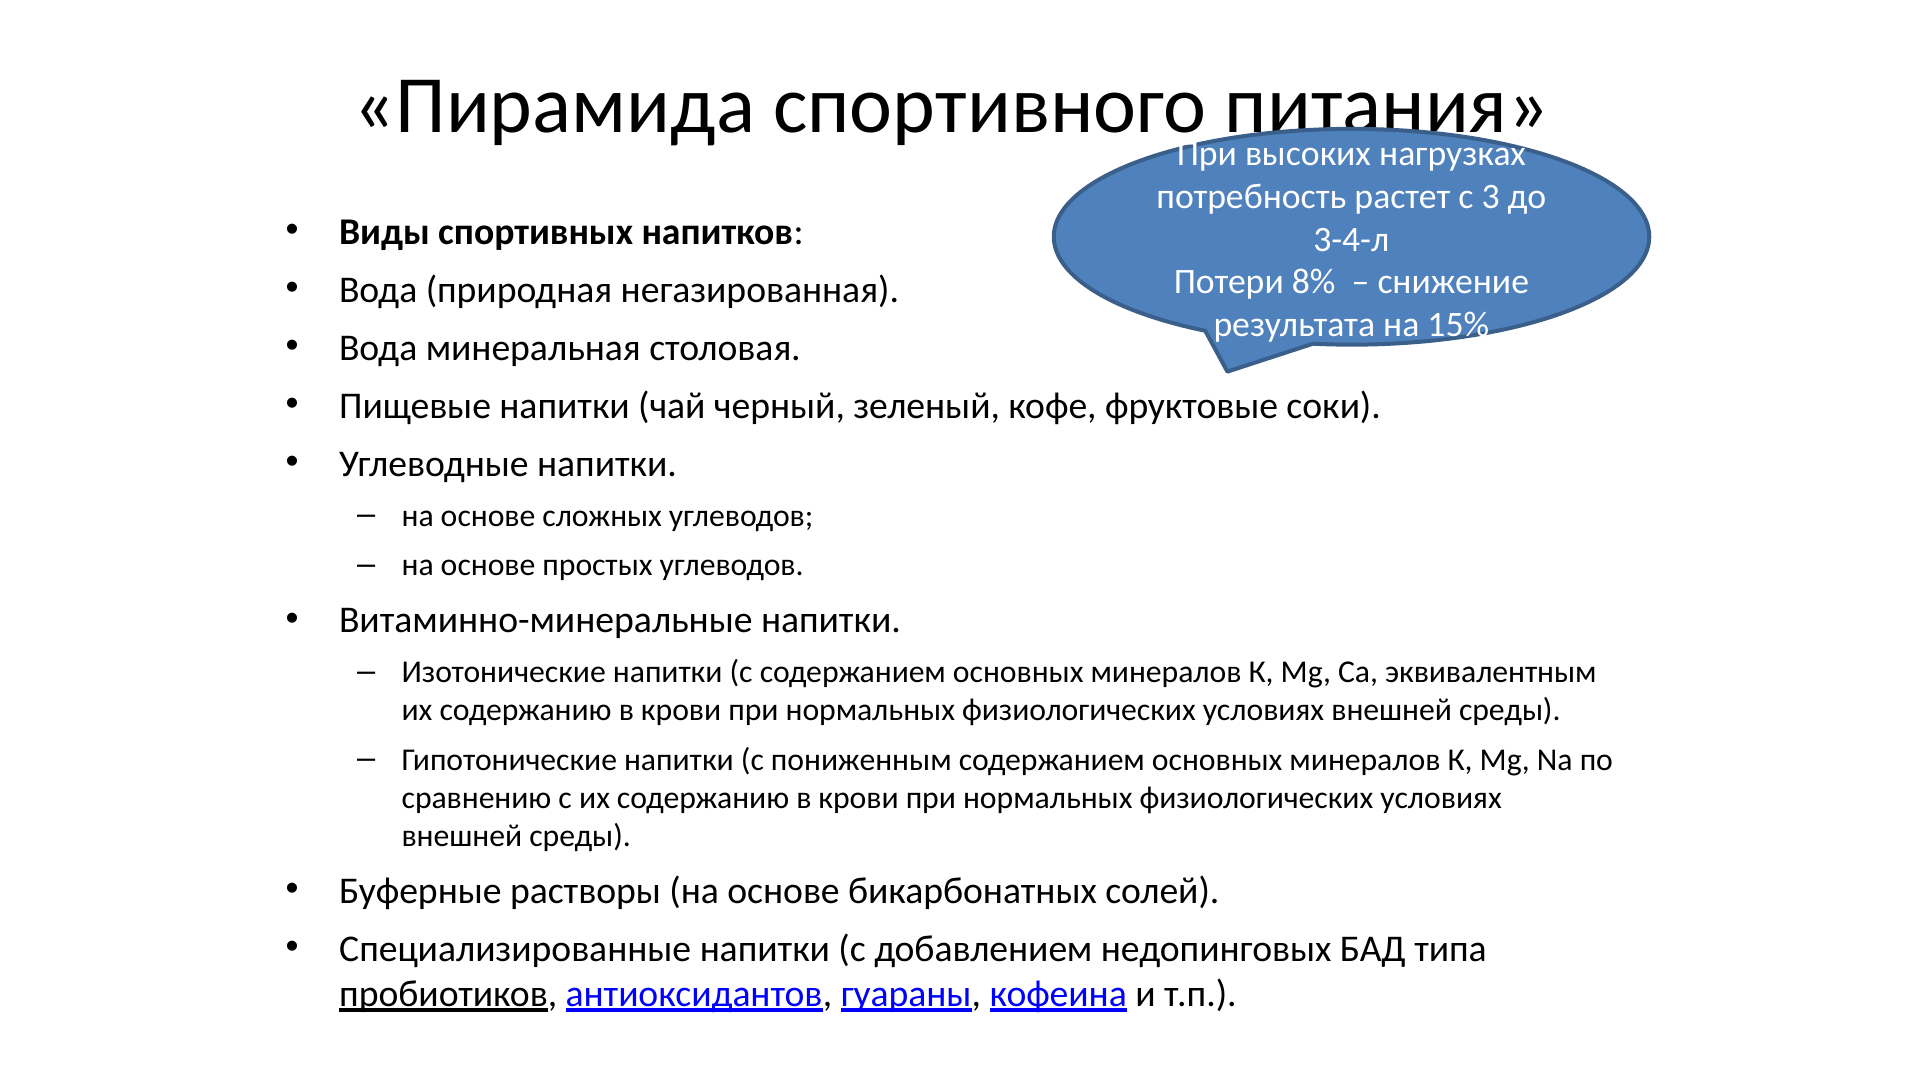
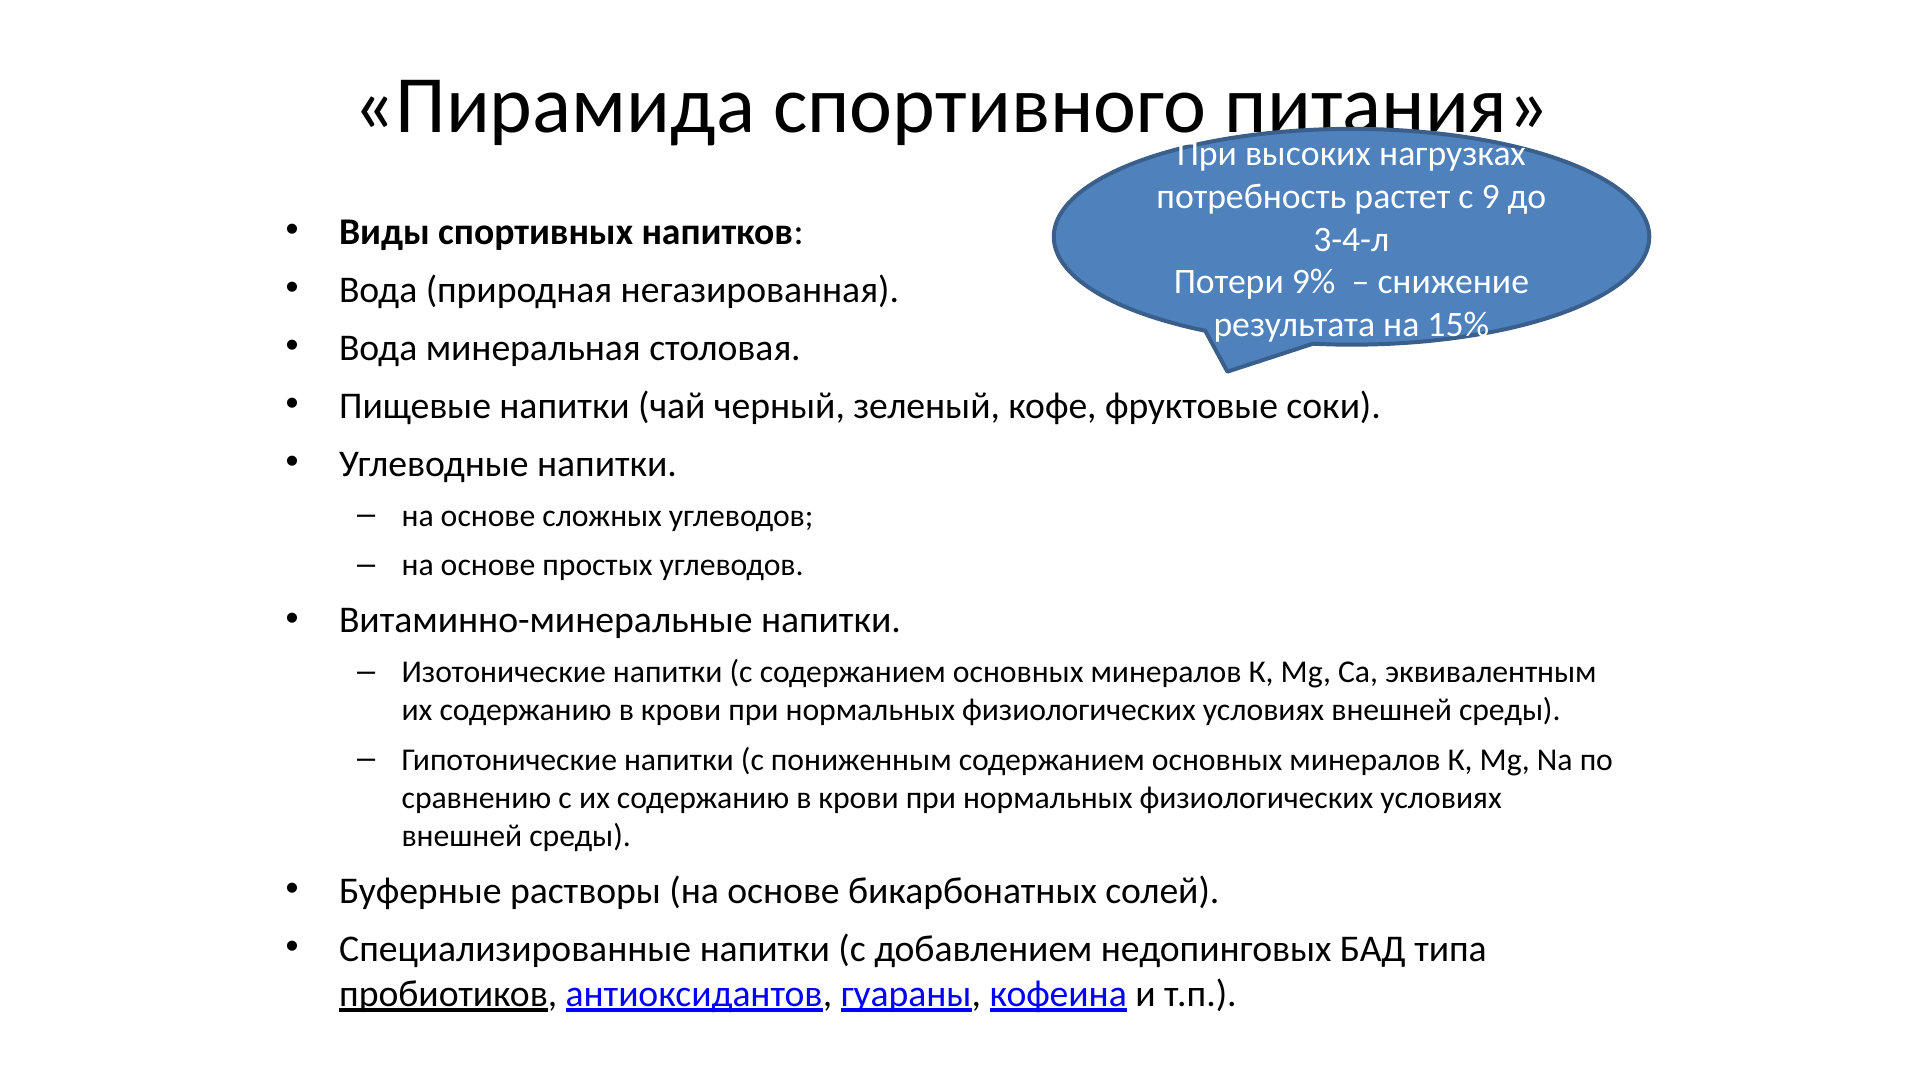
3: 3 -> 9 (1491, 196)
8%: 8% -> 9% (1314, 282)
